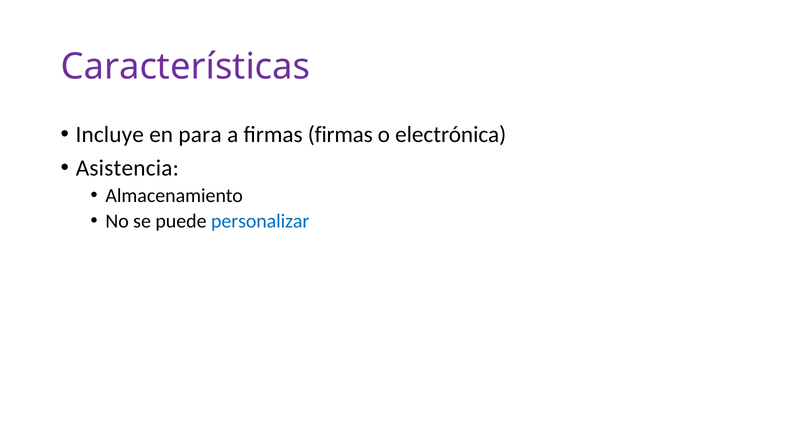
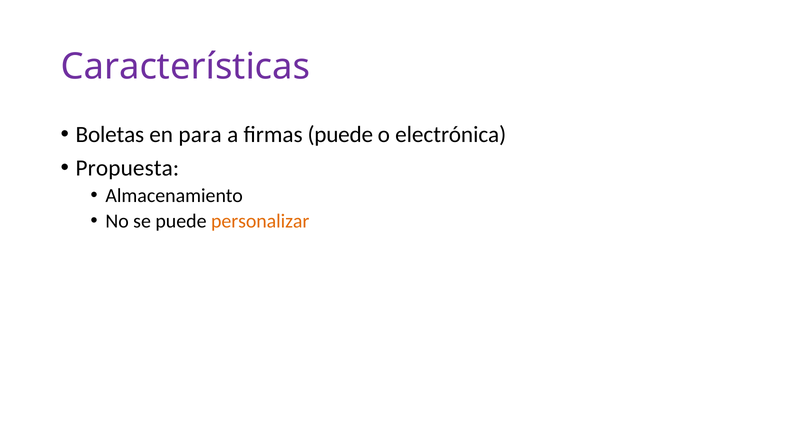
Incluye: Incluye -> Boletas (110, 135)
firmas firmas: firmas -> puede (340, 135)
Asistencia: Asistencia -> Propuesta (127, 168)
personalizar colour: blue -> orange (260, 221)
